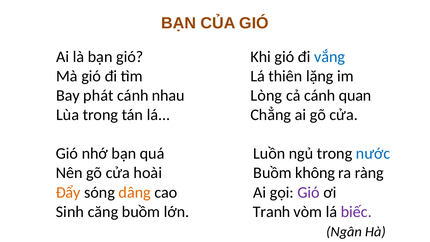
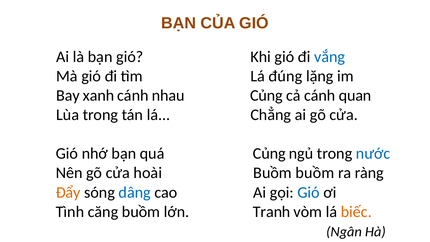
thiên: thiên -> đúng (285, 76)
phát: phát -> xanh (99, 95)
Lòng: Lòng -> Củng (266, 95)
Luồn: Luồn -> Củng (269, 154)
Buồm không: không -> buồm (315, 173)
dâng colour: orange -> blue (135, 192)
Gió colour: purple -> blue (309, 192)
Sinh: Sinh -> Tình (70, 212)
biếc colour: purple -> orange (356, 212)
